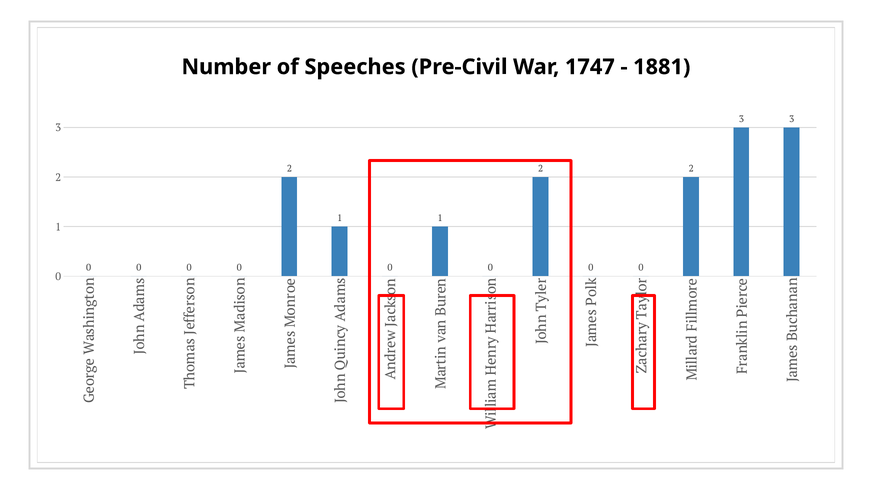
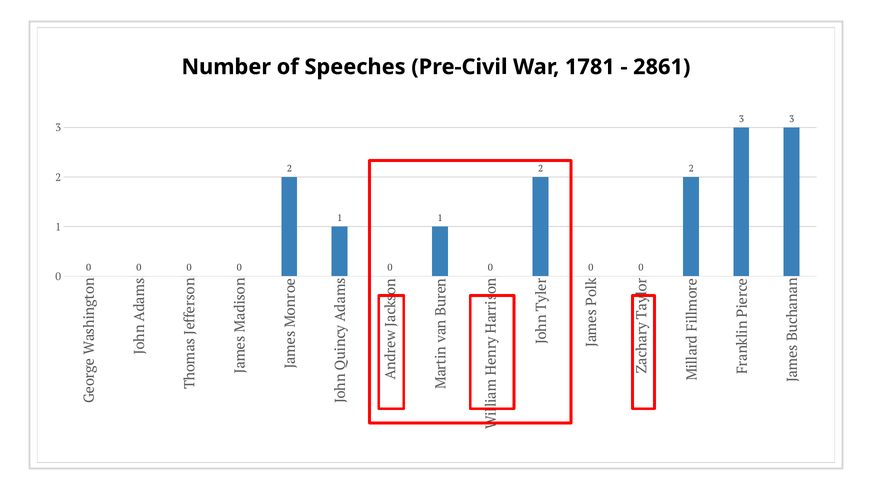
1747: 1747 -> 1781 (590, 67)
1881: 1881 -> 2861 (662, 67)
